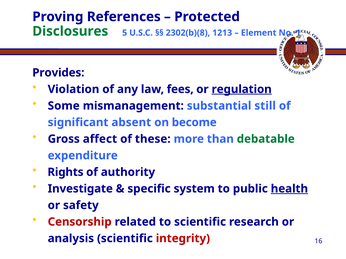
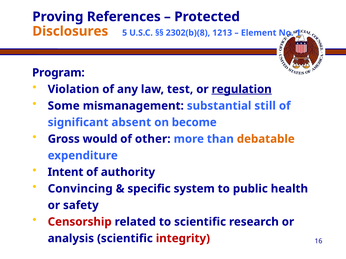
Disclosures colour: green -> orange (70, 31)
Provides: Provides -> Program (58, 73)
fees: fees -> test (180, 89)
affect: affect -> would (100, 139)
these: these -> other (153, 139)
debatable colour: green -> orange (266, 139)
Rights: Rights -> Intent (65, 172)
Investigate: Investigate -> Convincing (80, 189)
health underline: present -> none (289, 189)
